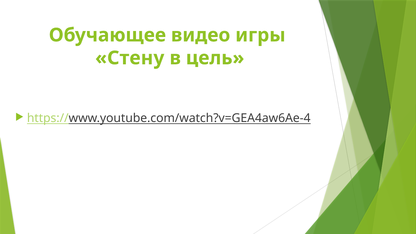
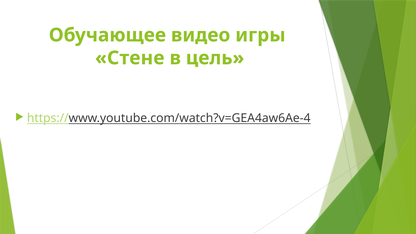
Стену: Стену -> Стене (130, 58)
